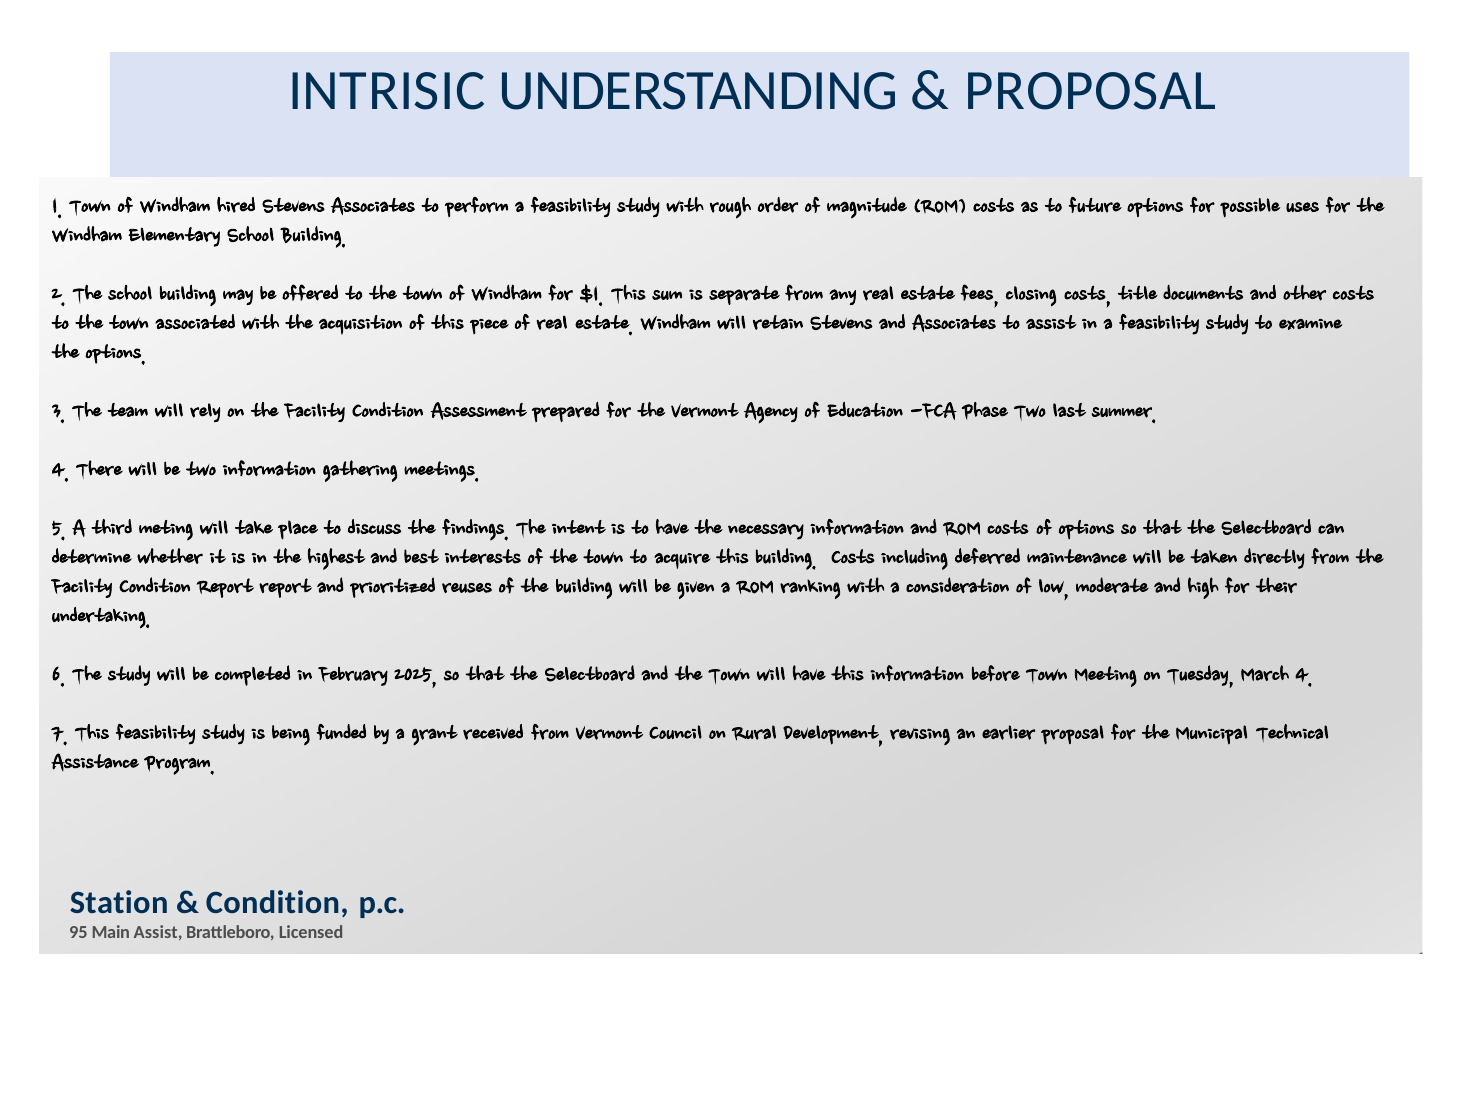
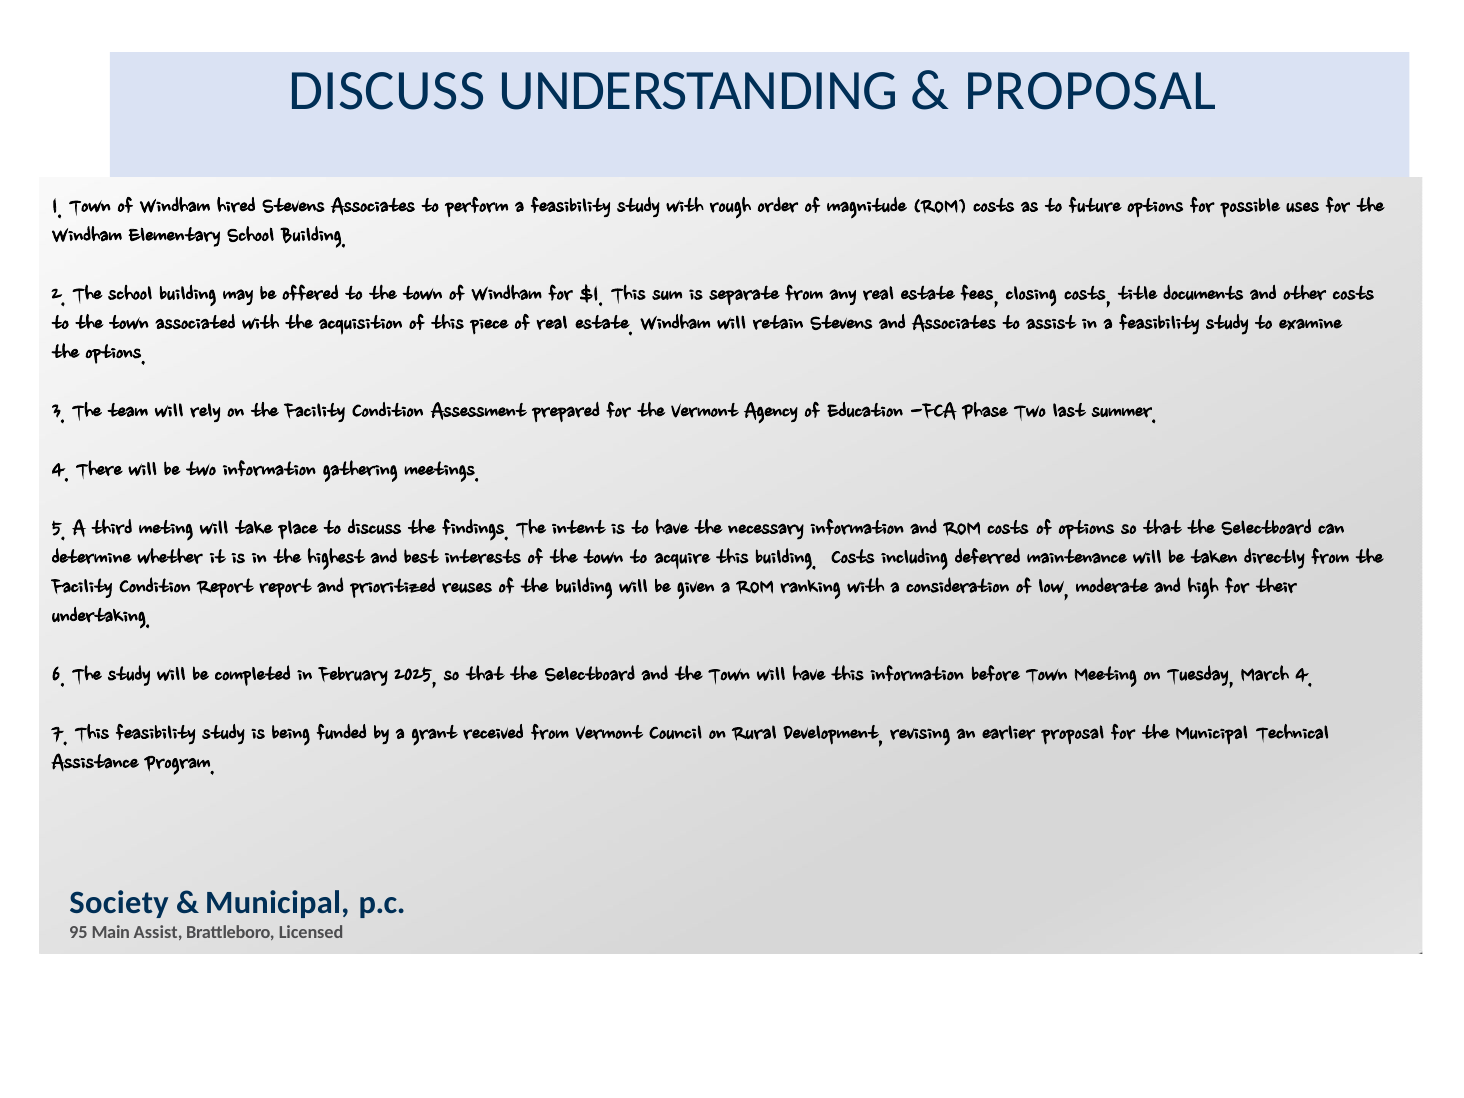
INTRISIC: INTRISIC -> DISCUSS (387, 90)
Station: Station -> Society (119, 903)
Condition: Condition -> Municipal (277, 903)
